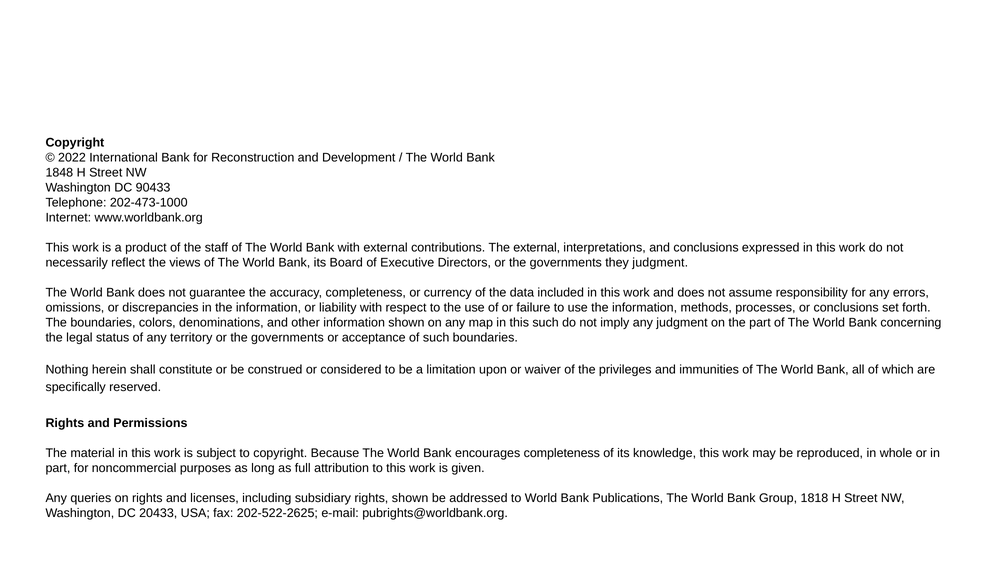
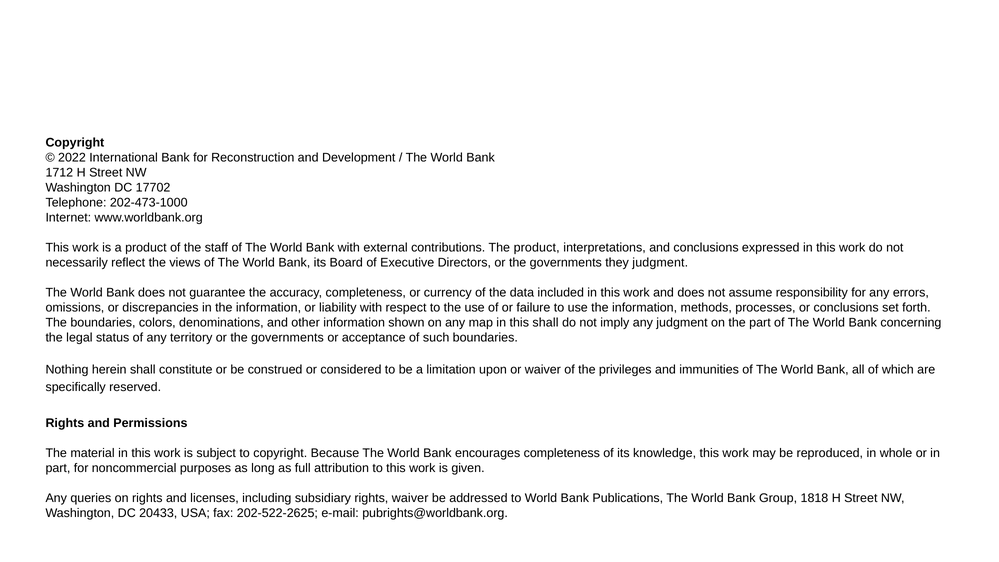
1848: 1848 -> 1712 (59, 173)
90433: 90433 -> 17702 (153, 188)
The external: external -> product (537, 247)
this such: such -> shall (545, 322)
rights shown: shown -> waiver (410, 498)
